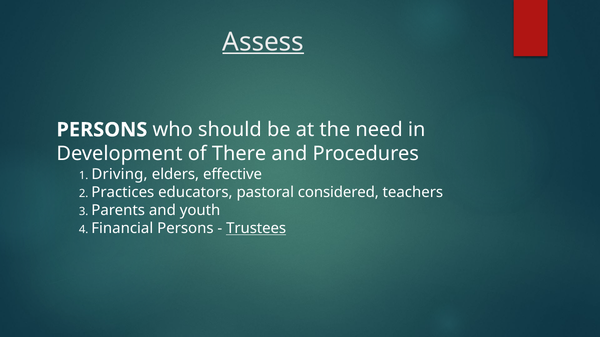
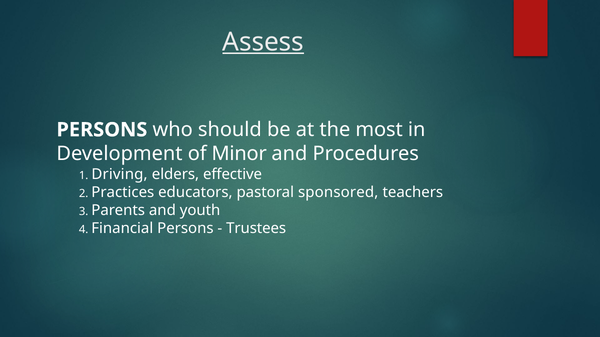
need: need -> most (379, 130)
There: There -> Minor (239, 154)
considered: considered -> sponsored (338, 193)
Trustees underline: present -> none (256, 229)
